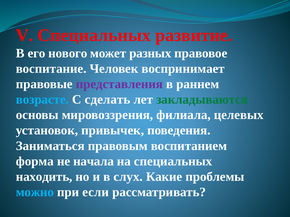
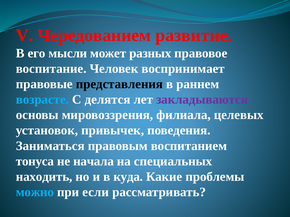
V Специальных: Специальных -> Чередованием (94, 35)
нового: нового -> мысли (68, 53)
представления colour: purple -> black (119, 84)
сделать: сделать -> делятся (108, 100)
закладываются colour: green -> purple (202, 100)
форма: форма -> тонуса (35, 162)
слух: слух -> куда (128, 177)
